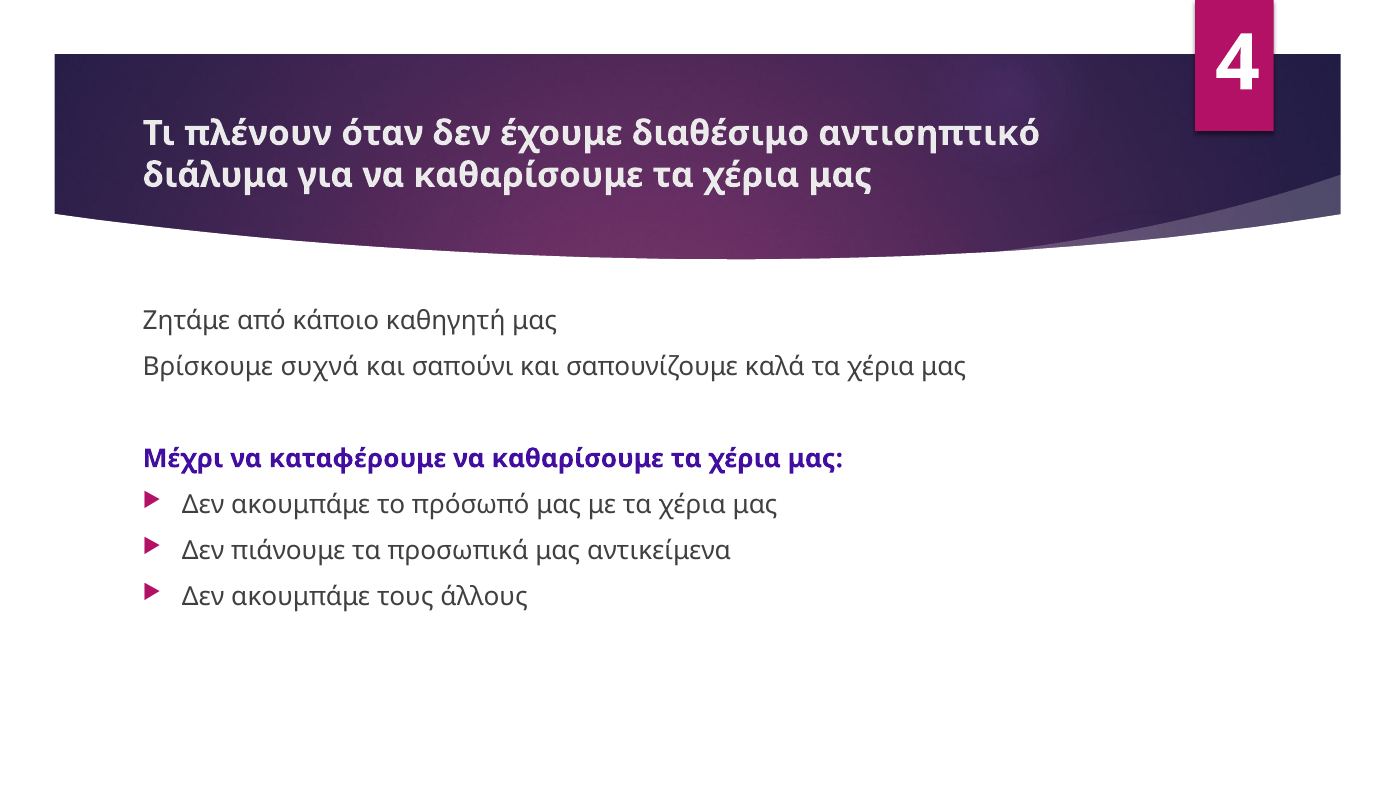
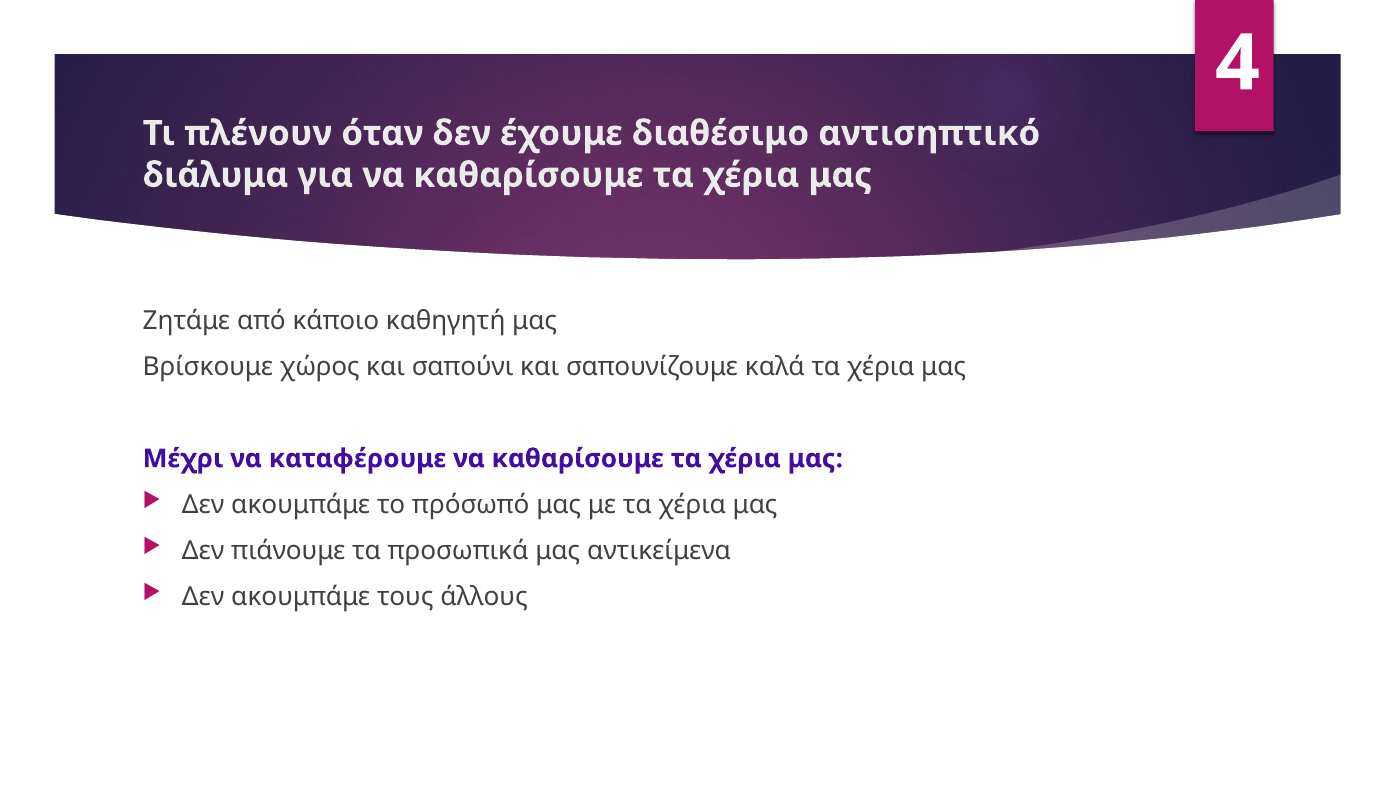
συχνά: συχνά -> χώρος (320, 367)
